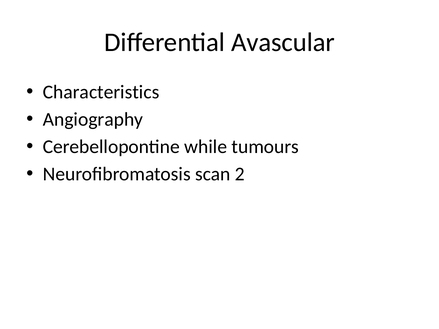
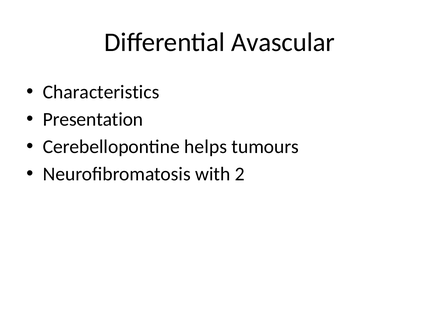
Angiography: Angiography -> Presentation (93, 119)
while: while -> helps (206, 147)
scan: scan -> with (213, 174)
